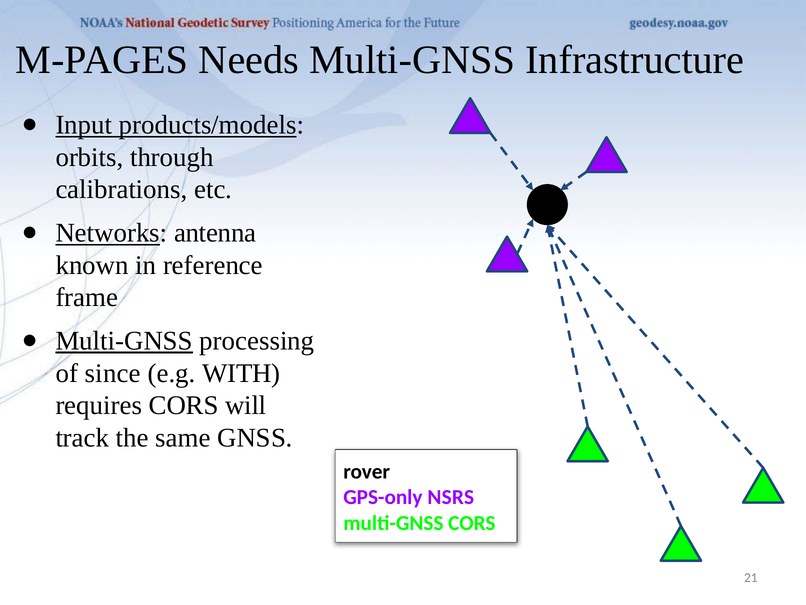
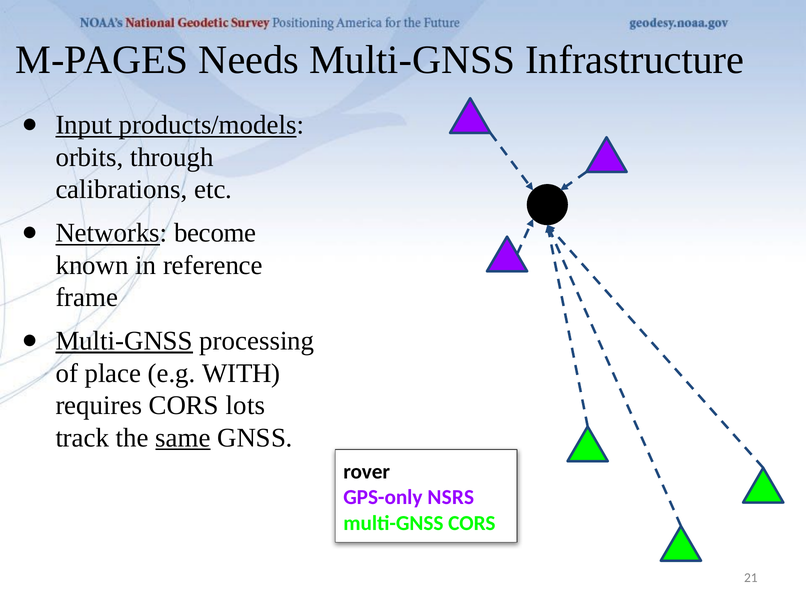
antenna: antenna -> become (215, 233)
since: since -> place (113, 373)
will: will -> lots (245, 405)
same underline: none -> present (183, 437)
